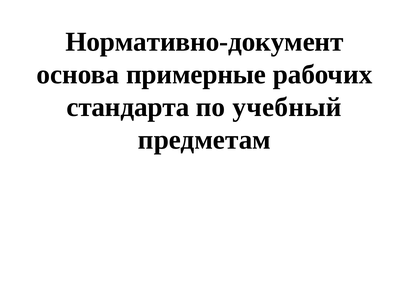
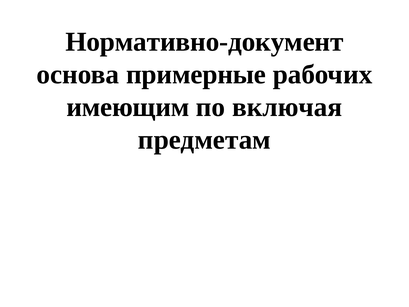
стандарта: стандарта -> имеющим (128, 107)
учебный: учебный -> включая (287, 107)
